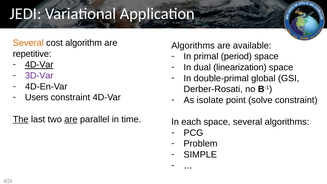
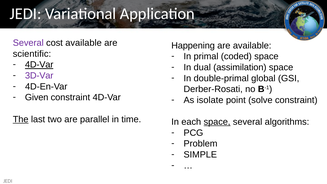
Several colour: orange -> purple (28, 43)
cost algorithm: algorithm -> available (84, 43)
Algorithms: Algorithms -> Happening (193, 46)
repetitive: repetitive -> scientific (32, 54)
period: period -> coded (236, 56)
linearization: linearization -> assimilation (240, 67)
Users: Users -> Given (37, 97)
are underline: present -> none (71, 119)
space underline: none -> present (217, 122)
